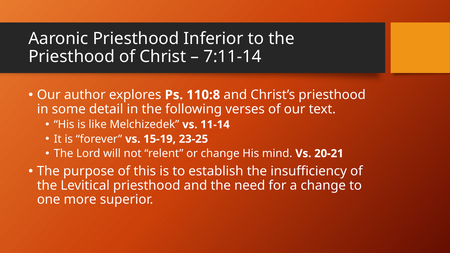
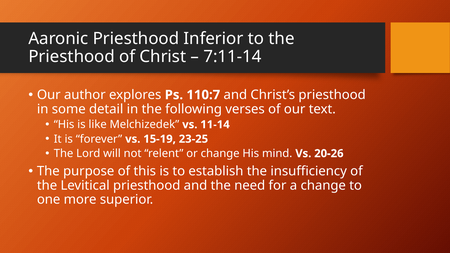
110:8: 110:8 -> 110:7 (203, 95)
20-21: 20-21 -> 20-26 (329, 154)
